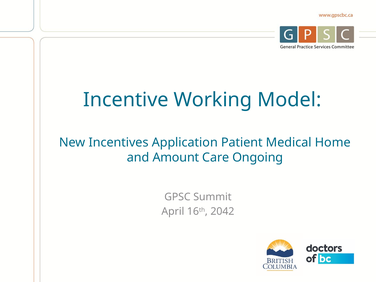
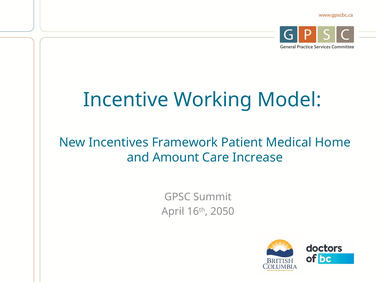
Application: Application -> Framework (185, 143)
Ongoing: Ongoing -> Increase (258, 158)
2042: 2042 -> 2050 (222, 212)
